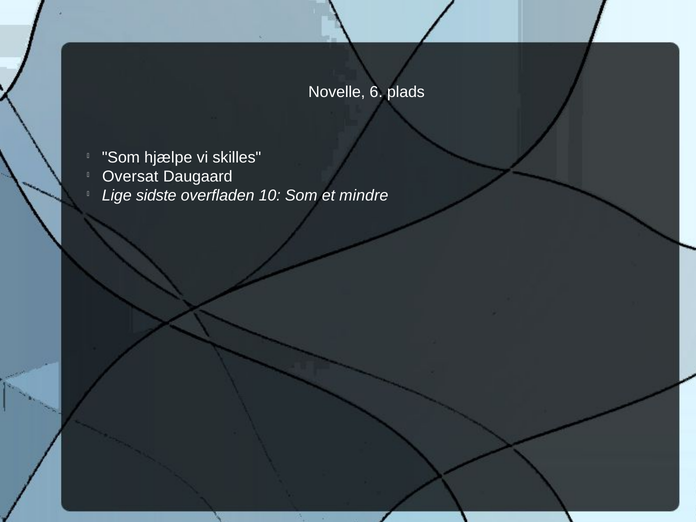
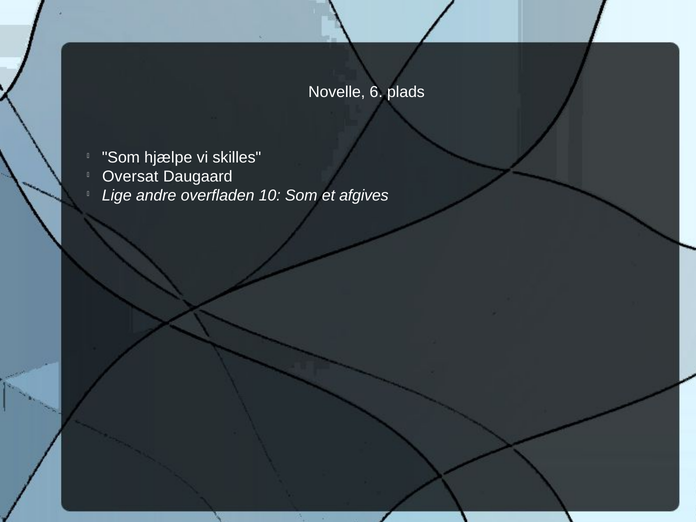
sidste: sidste -> andre (156, 195)
mindre: mindre -> afgives (364, 195)
